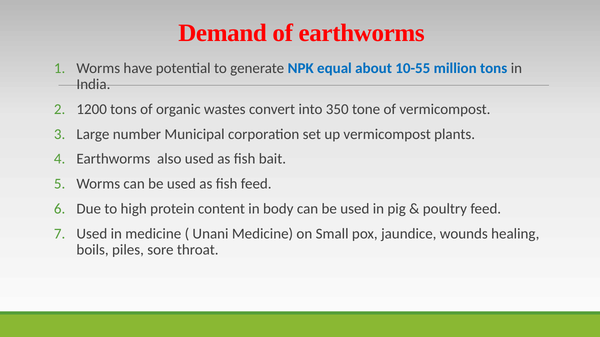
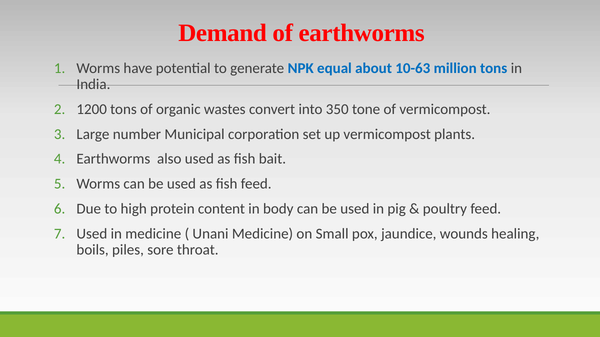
10-55: 10-55 -> 10-63 (413, 68)
